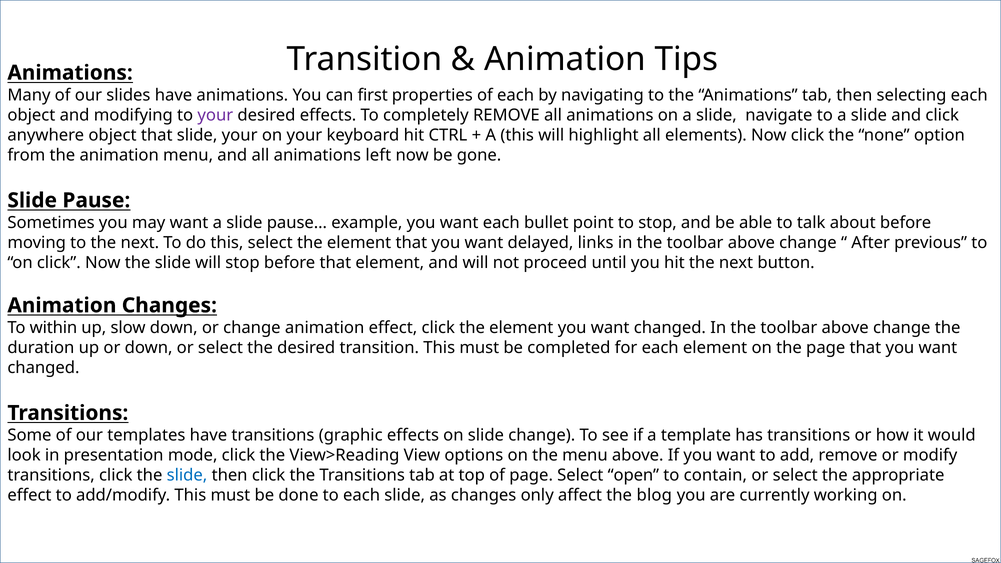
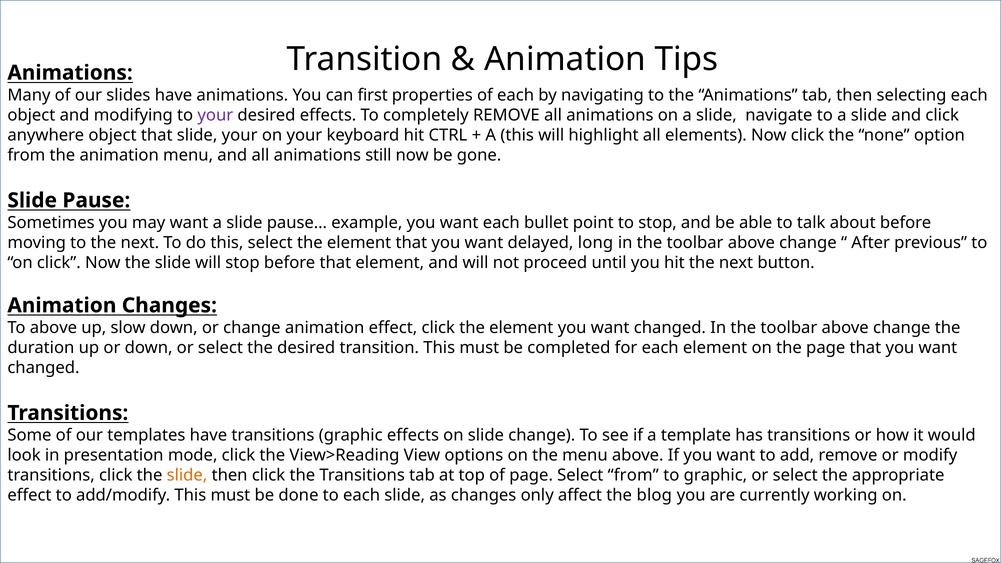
left: left -> still (378, 155)
links: links -> long (596, 243)
To within: within -> above (53, 328)
slide colour: blue -> orange (187, 475)
Select open: open -> from (633, 475)
to contain: contain -> graphic (715, 475)
